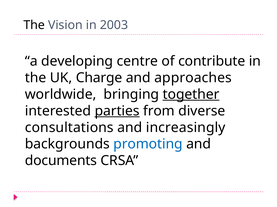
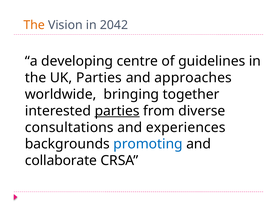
The colour: black -> orange (34, 25)
2003: 2003 -> 2042 (114, 25)
contribute: contribute -> guidelines (212, 61)
UK Charge: Charge -> Parties (99, 78)
together underline: present -> none (191, 95)
increasingly: increasingly -> experiences (186, 128)
documents: documents -> collaborate (61, 161)
